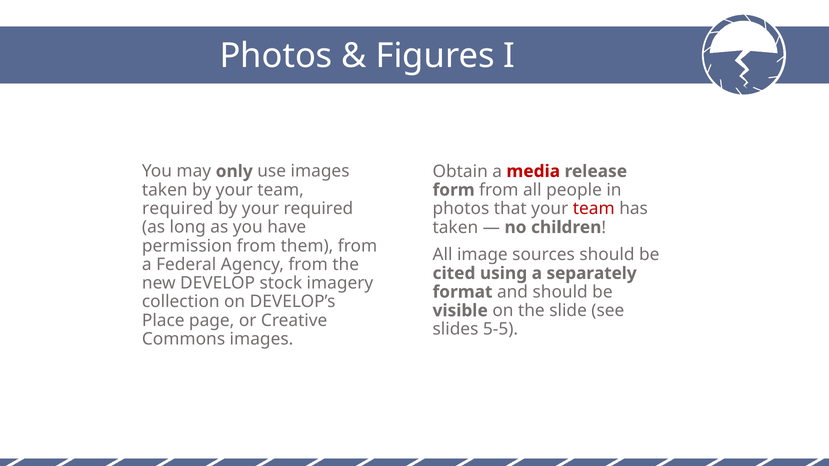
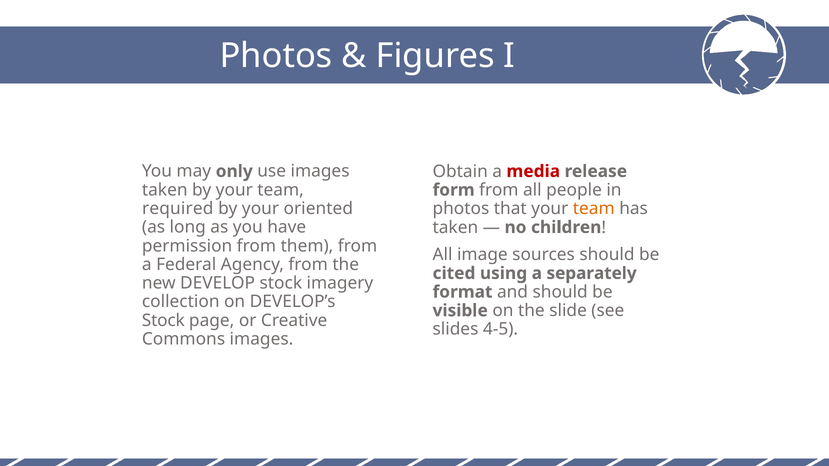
your required: required -> oriented (318, 209)
team colour: red -> orange (594, 209)
Place: Place -> Stock (163, 321)
5-5: 5-5 -> 4-5 (501, 329)
